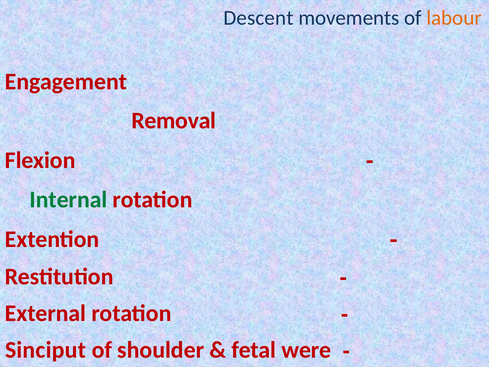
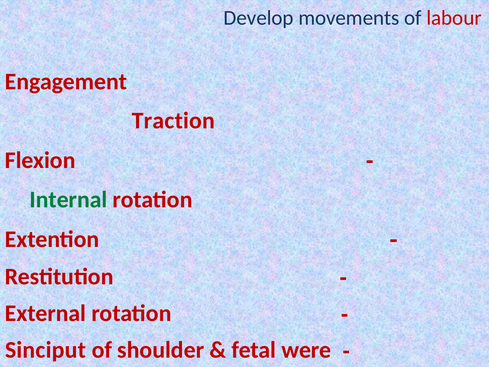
Descent: Descent -> Develop (259, 18)
labour colour: orange -> red (454, 18)
Removal: Removal -> Traction (174, 121)
